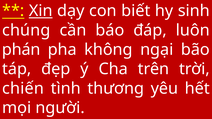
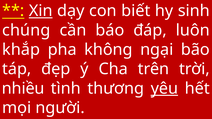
phán: phán -> khắp (21, 50)
chiến: chiến -> nhiều (23, 89)
yêu underline: none -> present (164, 89)
